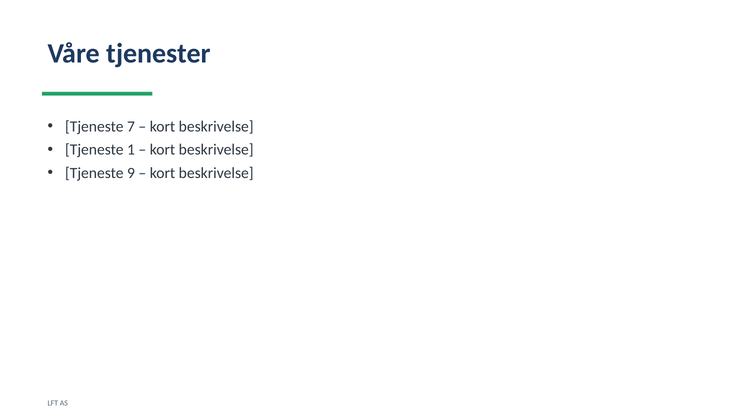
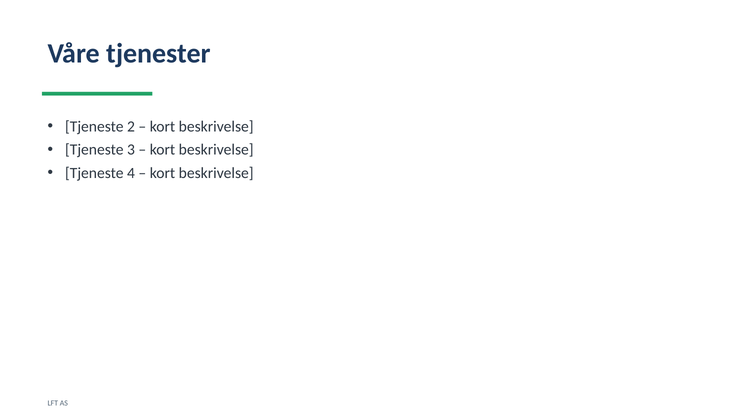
7: 7 -> 2 (131, 127)
1: 1 -> 3 (131, 150)
9: 9 -> 4 (131, 173)
